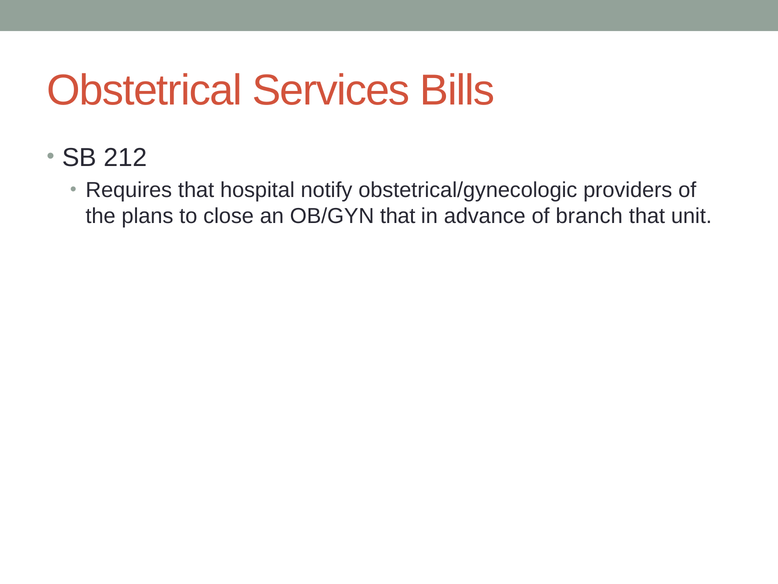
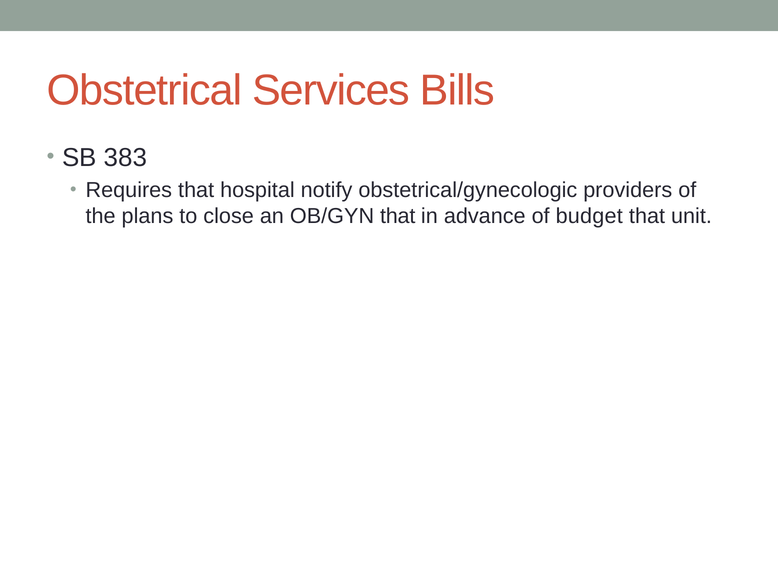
212: 212 -> 383 (126, 157)
branch: branch -> budget (589, 216)
